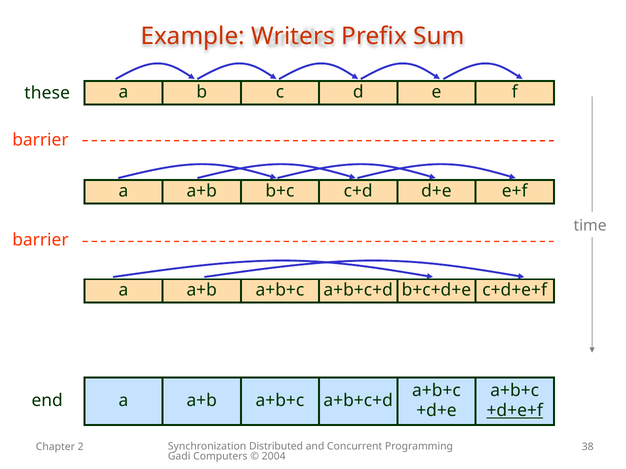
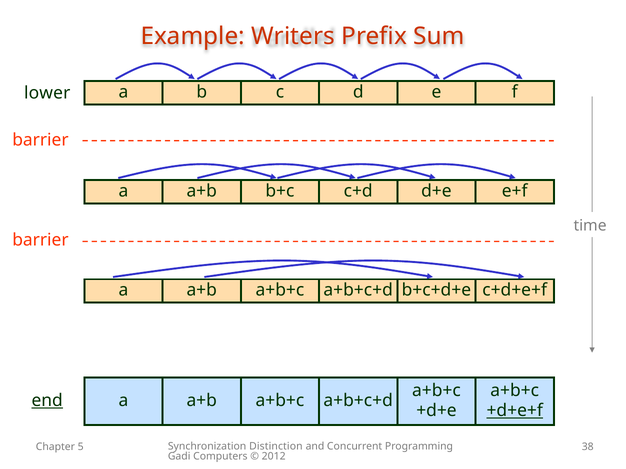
these: these -> lower (47, 93)
end underline: none -> present (47, 401)
Distributed: Distributed -> Distinction (276, 447)
2: 2 -> 5 (81, 447)
2004: 2004 -> 2012 (274, 457)
